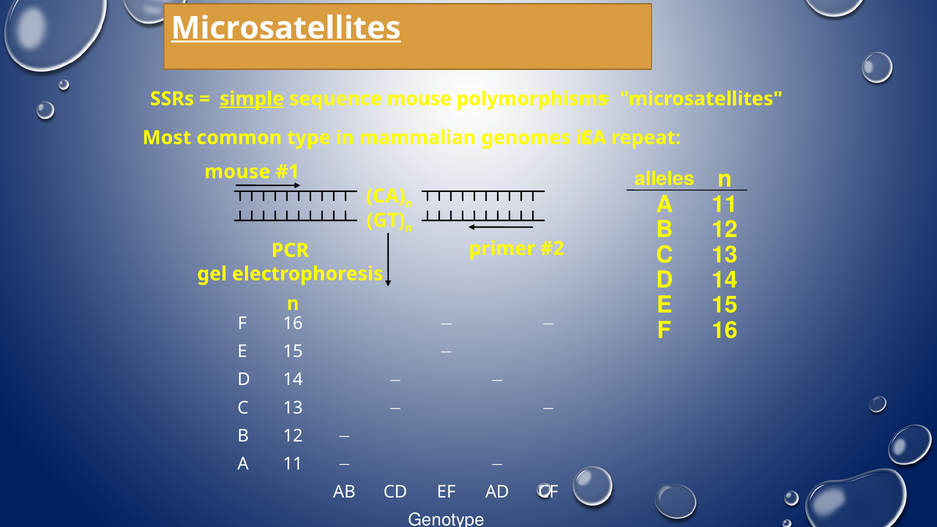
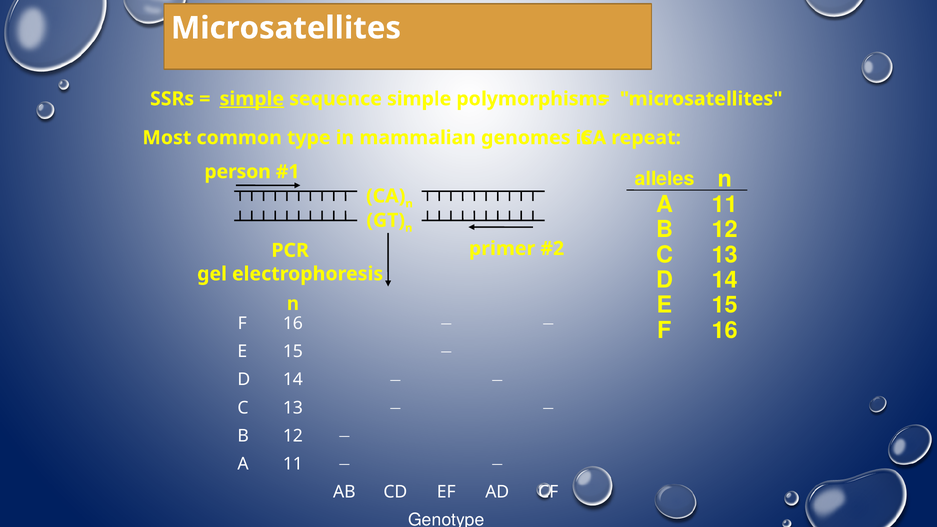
Microsatellites underline: present -> none (286, 28)
sequence mouse: mouse -> simple (419, 99)
mouse: mouse -> person (238, 172)
